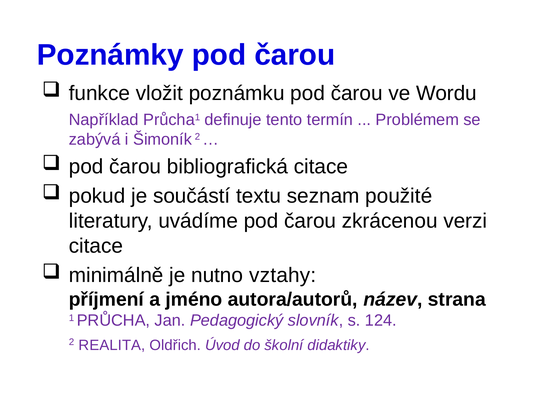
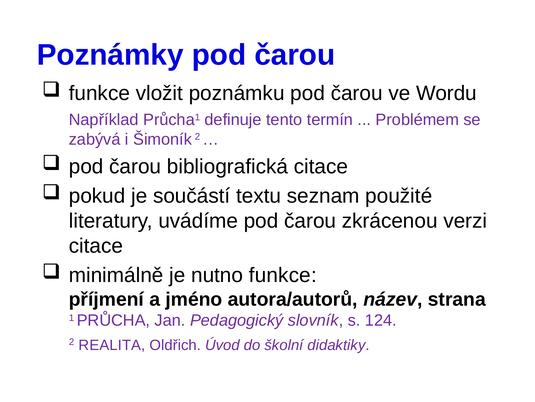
nutno vztahy: vztahy -> funkce (283, 275)
